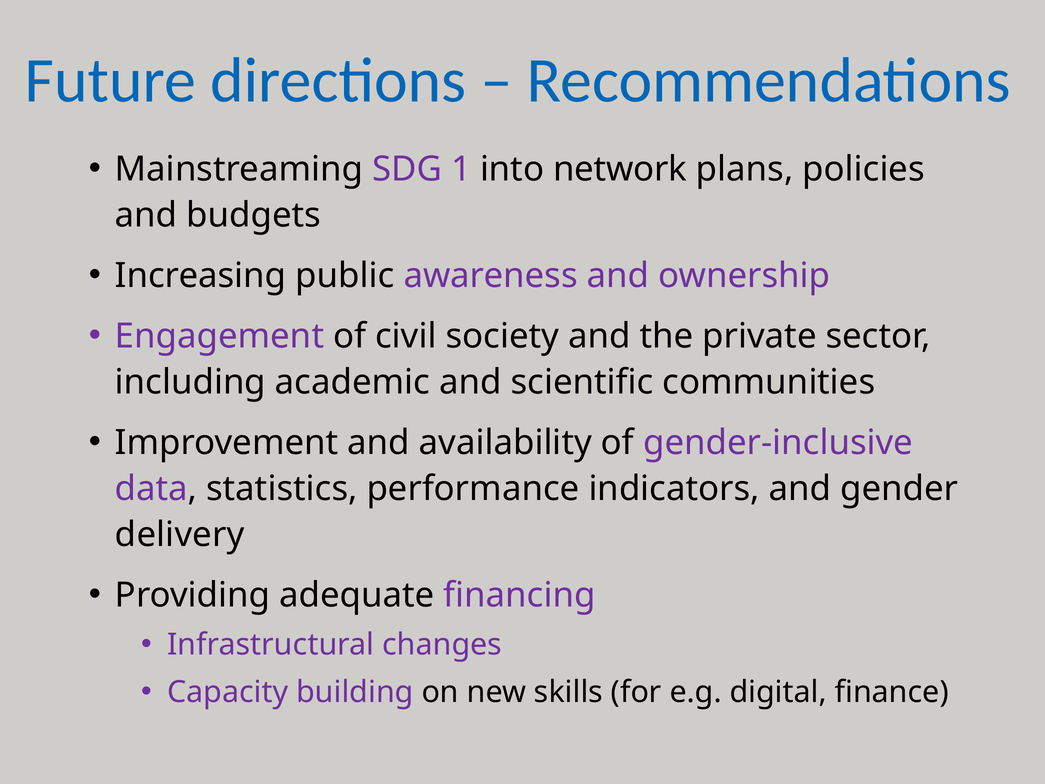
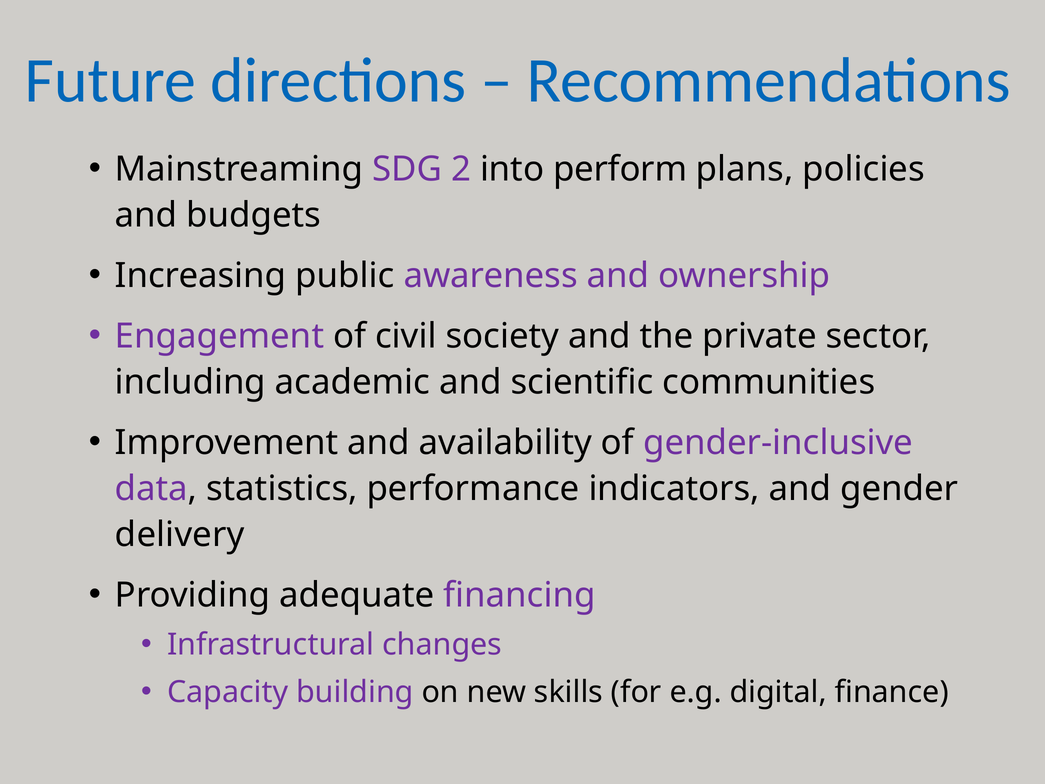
1: 1 -> 2 (461, 169)
network: network -> perform (620, 169)
